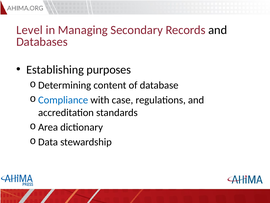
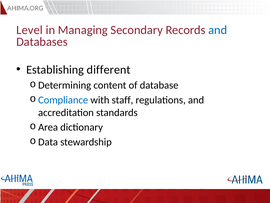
and colour: black -> blue (218, 30)
purposes: purposes -> different (109, 69)
case: case -> staff (122, 100)
